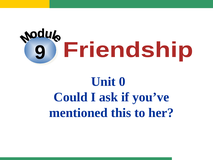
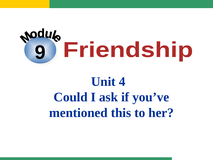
0: 0 -> 4 (122, 81)
